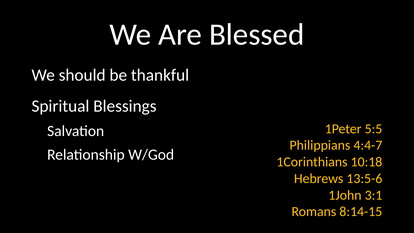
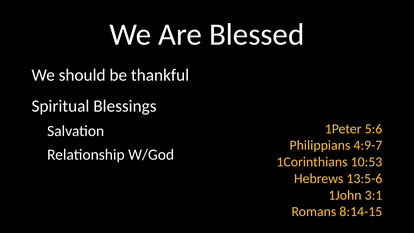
5:5: 5:5 -> 5:6 (373, 129)
4:4-7: 4:4-7 -> 4:9-7 (368, 145)
10:18: 10:18 -> 10:53 (366, 162)
